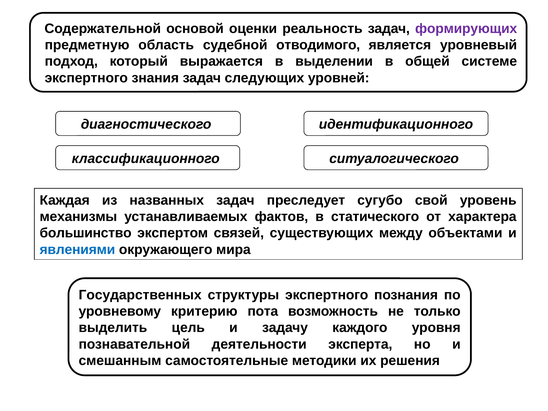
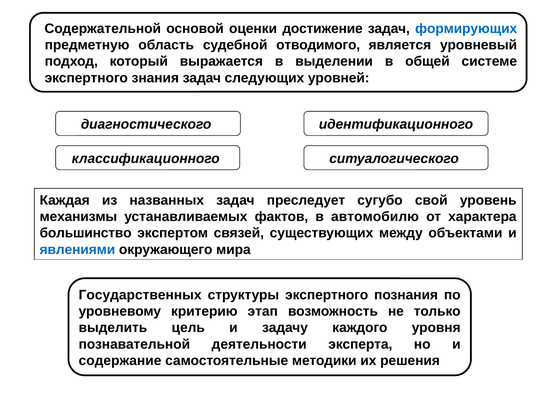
реальность: реальность -> достижение (323, 29)
формирующих colour: purple -> blue (466, 29)
статического: статического -> автомобилю (375, 217)
пота: пота -> этап (263, 311)
смешанным: смешанным -> содержание (120, 361)
